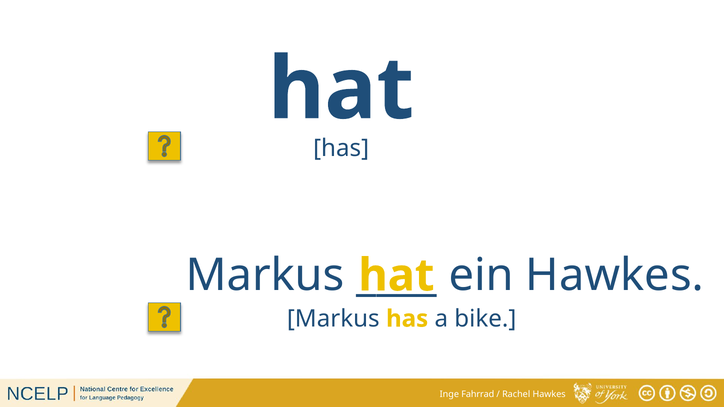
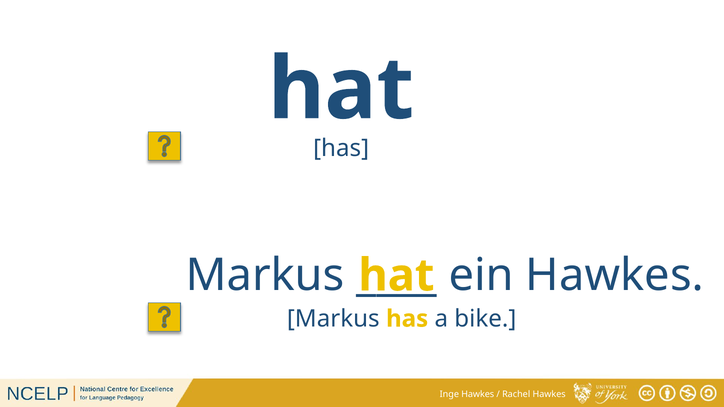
Inge Fahrrad: Fahrrad -> Hawkes (478, 394)
